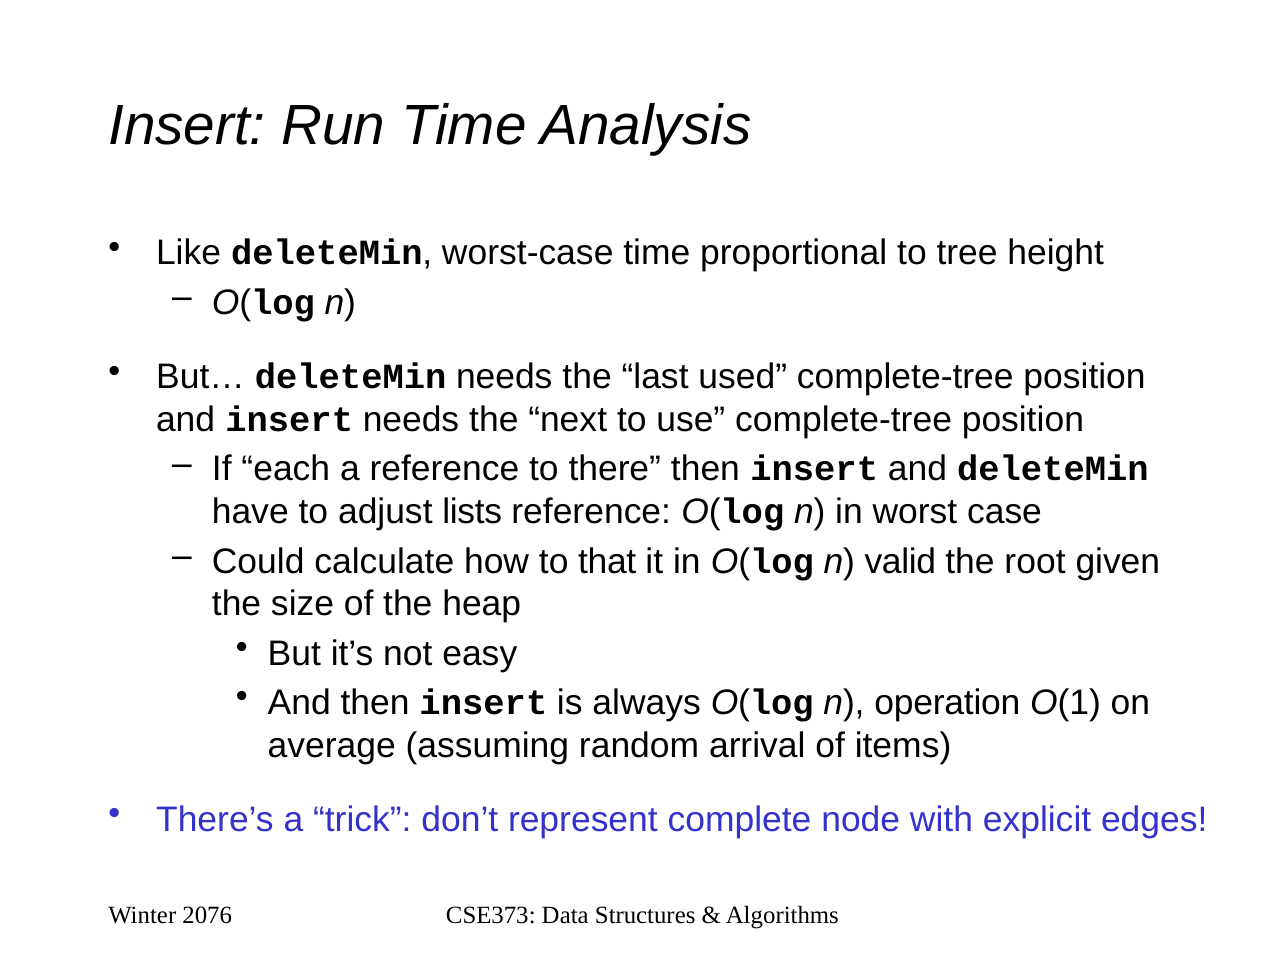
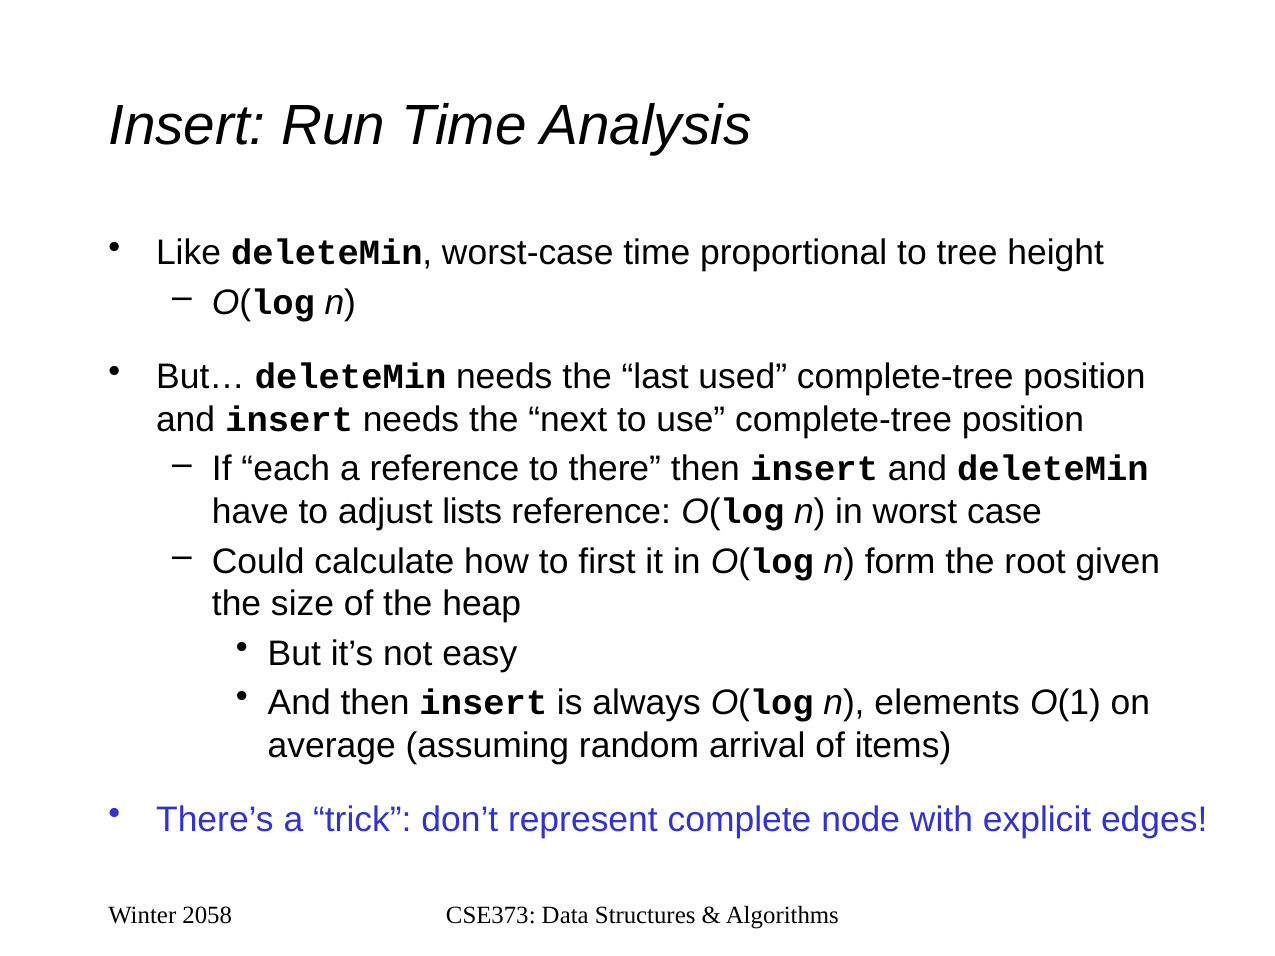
that: that -> first (607, 562)
valid: valid -> form (900, 562)
operation: operation -> elements (947, 703)
2076: 2076 -> 2058 (207, 915)
